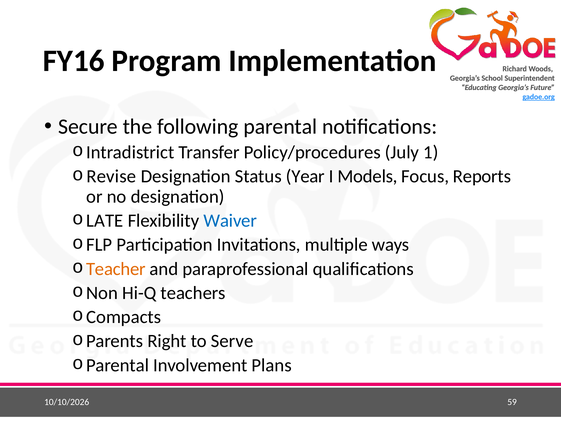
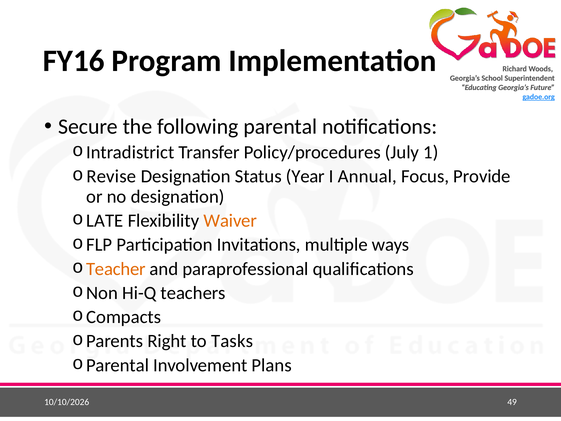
Models: Models -> Annual (367, 176)
Reports: Reports -> Provide (482, 176)
Waiver colour: blue -> orange (230, 221)
Serve: Serve -> Tasks (232, 341)
59: 59 -> 49 (512, 402)
